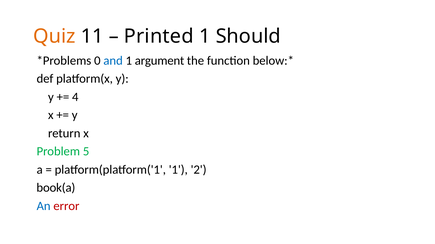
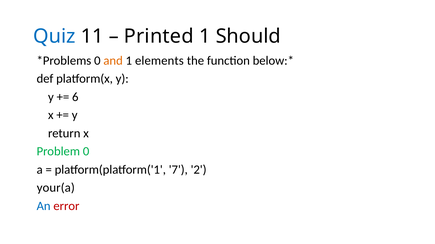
Quiz colour: orange -> blue (54, 37)
and colour: blue -> orange (113, 61)
argument: argument -> elements (159, 61)
4: 4 -> 6 (75, 97)
Problem 5: 5 -> 0 (86, 152)
platform(platform('1 1: 1 -> 7 (178, 170)
book(a: book(a -> your(a (56, 188)
